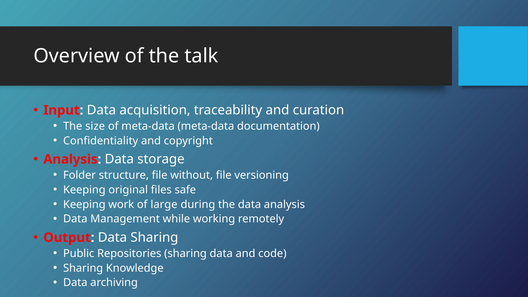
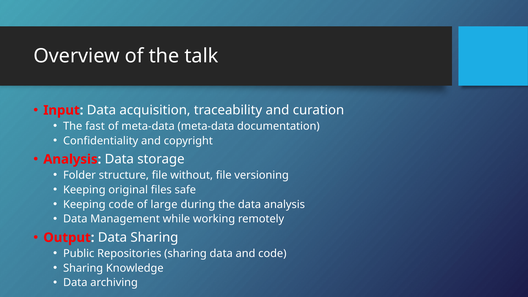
size: size -> fast (95, 126)
Keeping work: work -> code (121, 204)
